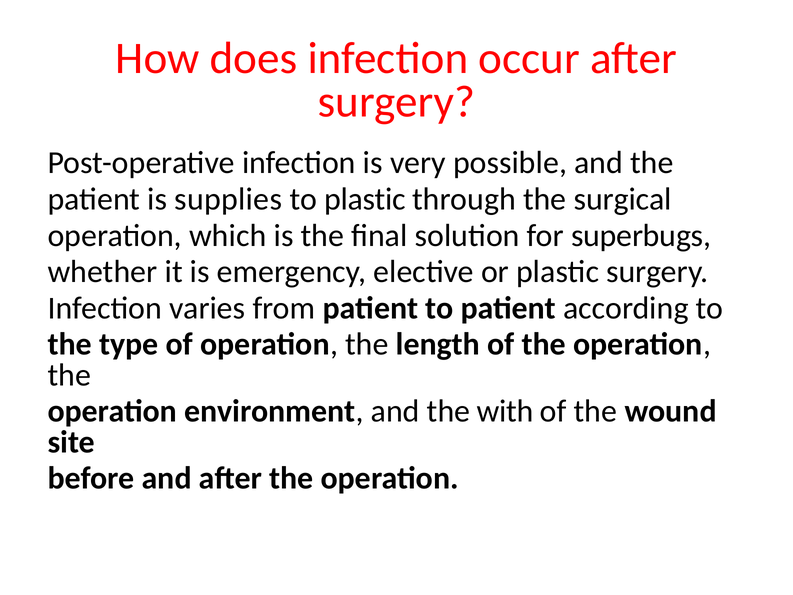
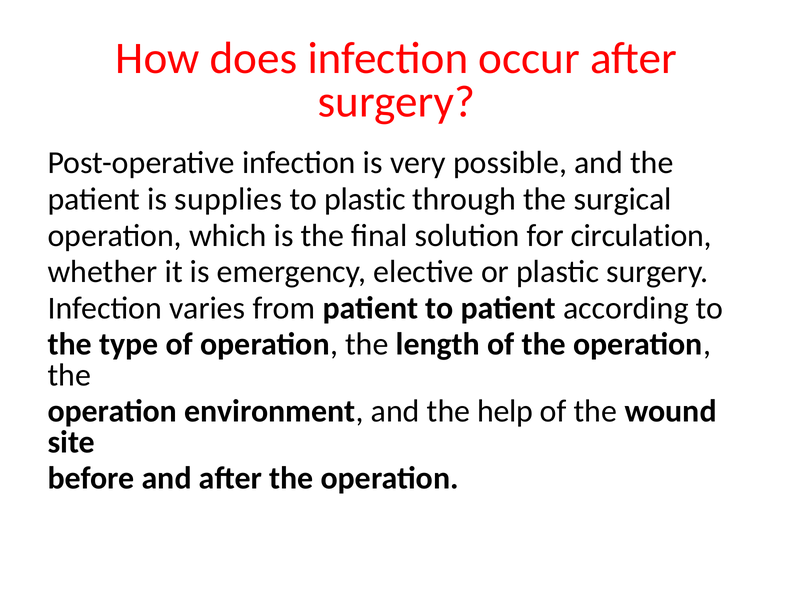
superbugs: superbugs -> circulation (641, 235)
with: with -> help (505, 411)
